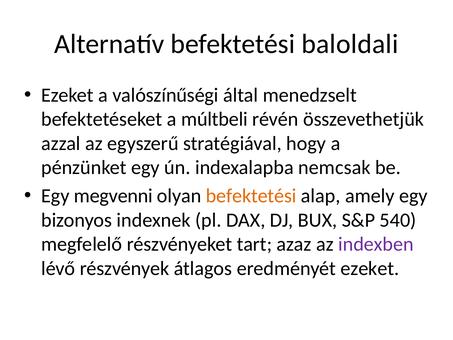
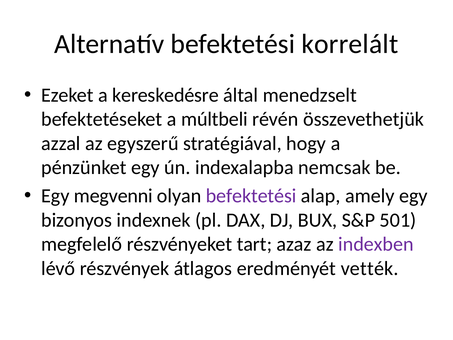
baloldali: baloldali -> korrelált (350, 44)
valószínűségi: valószínűségi -> kereskedésre (166, 95)
befektetési colour: orange -> purple (251, 196)
540: 540 -> 501 (398, 220)
eredményét ezeket: ezeket -> vették (370, 268)
